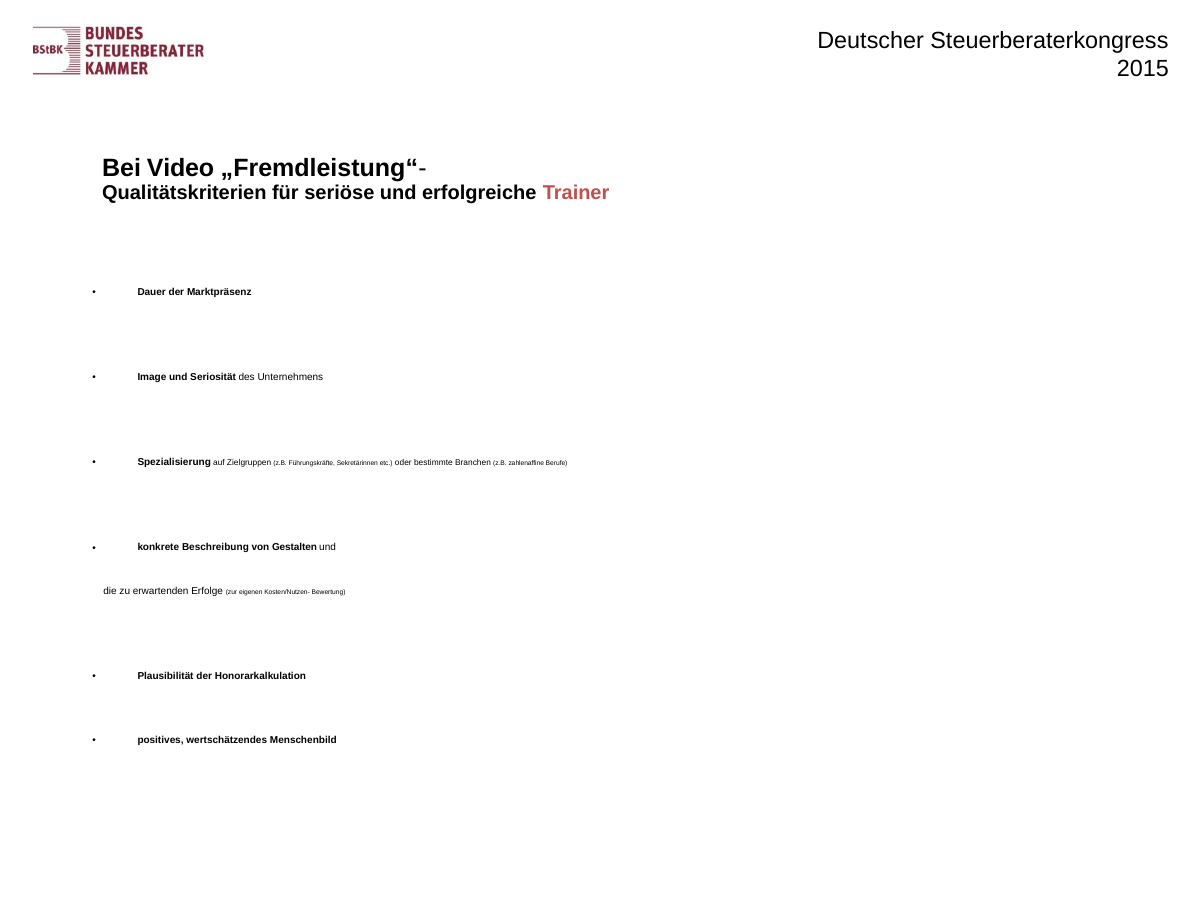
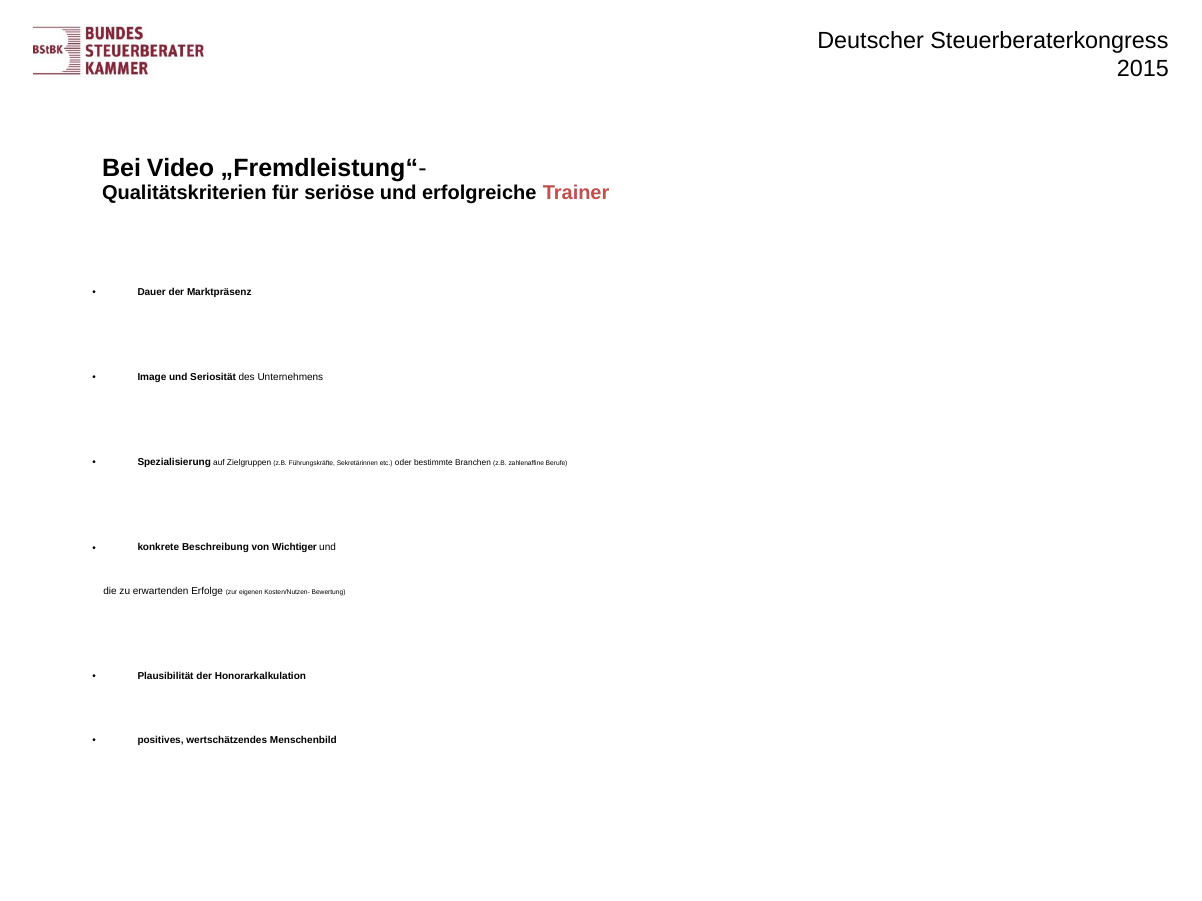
Gestalten: Gestalten -> Wichtiger (294, 548)
